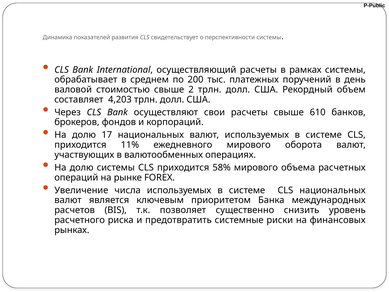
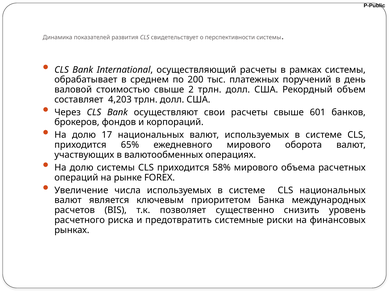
610: 610 -> 601 (318, 112)
11%: 11% -> 65% (130, 145)
